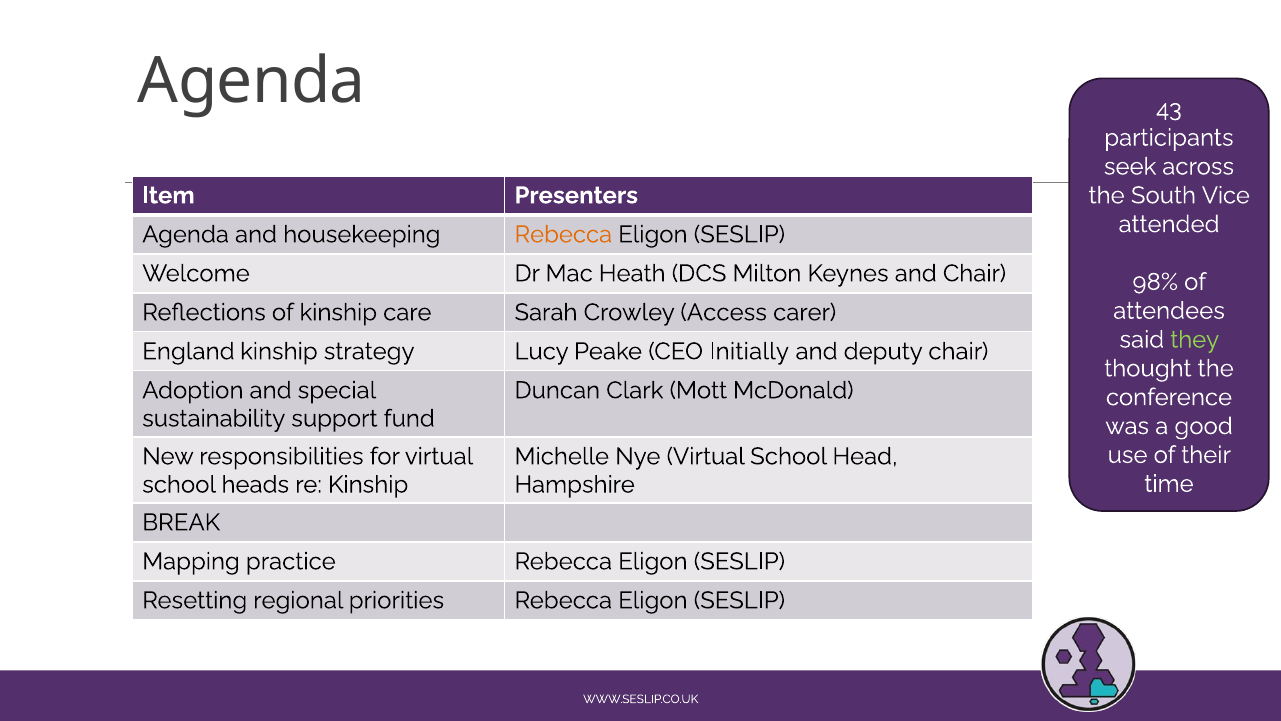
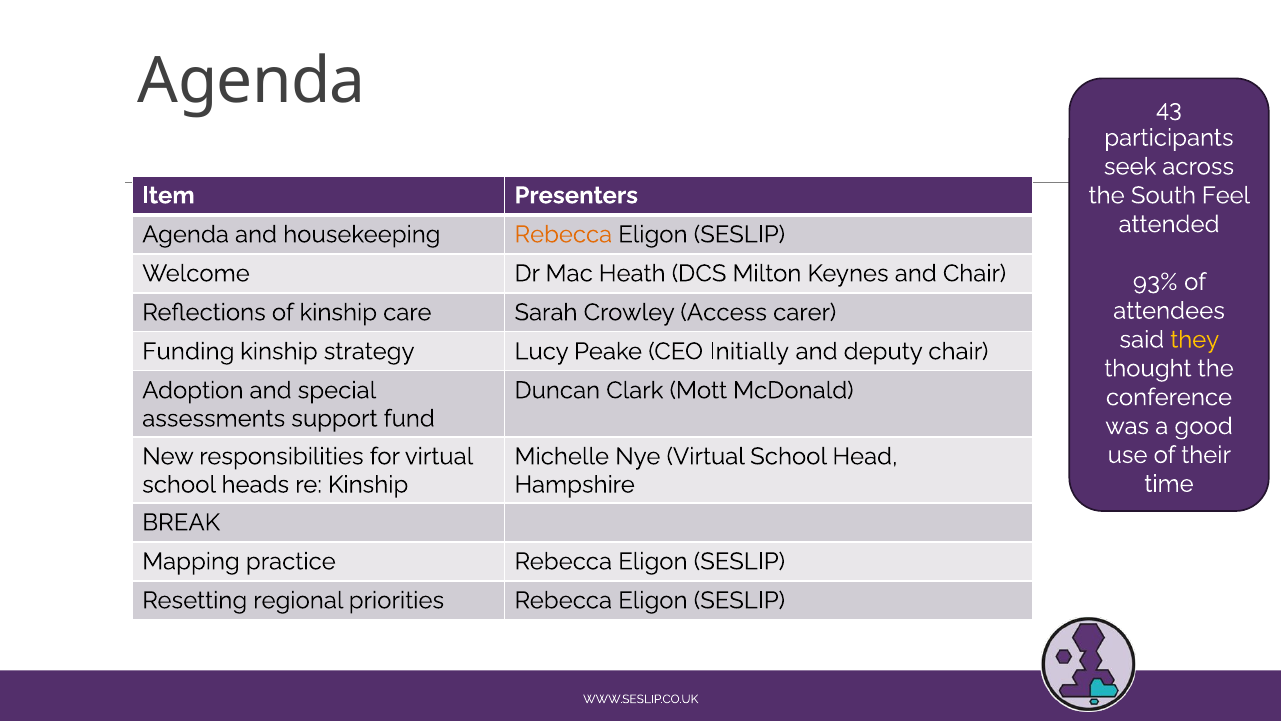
Vice: Vice -> Feel (1226, 195)
98%: 98% -> 93% (1155, 282)
they colour: light green -> yellow (1195, 339)
England: England -> Funding (188, 351)
sustainability: sustainability -> assessments (214, 418)
